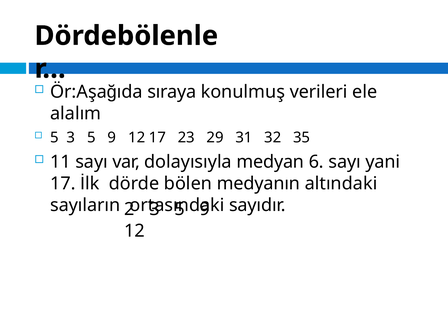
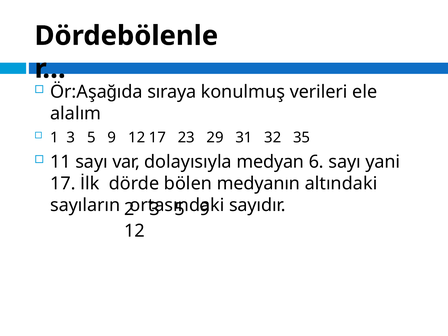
5: 5 -> 1 (54, 137)
